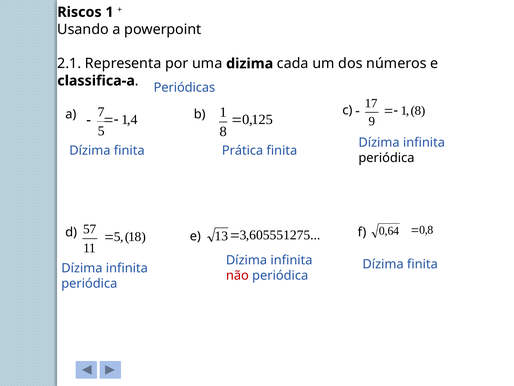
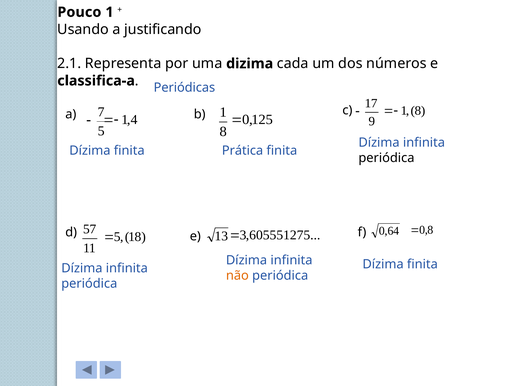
Riscos: Riscos -> Pouco (79, 12)
powerpoint: powerpoint -> justificando (163, 29)
não colour: red -> orange (237, 275)
